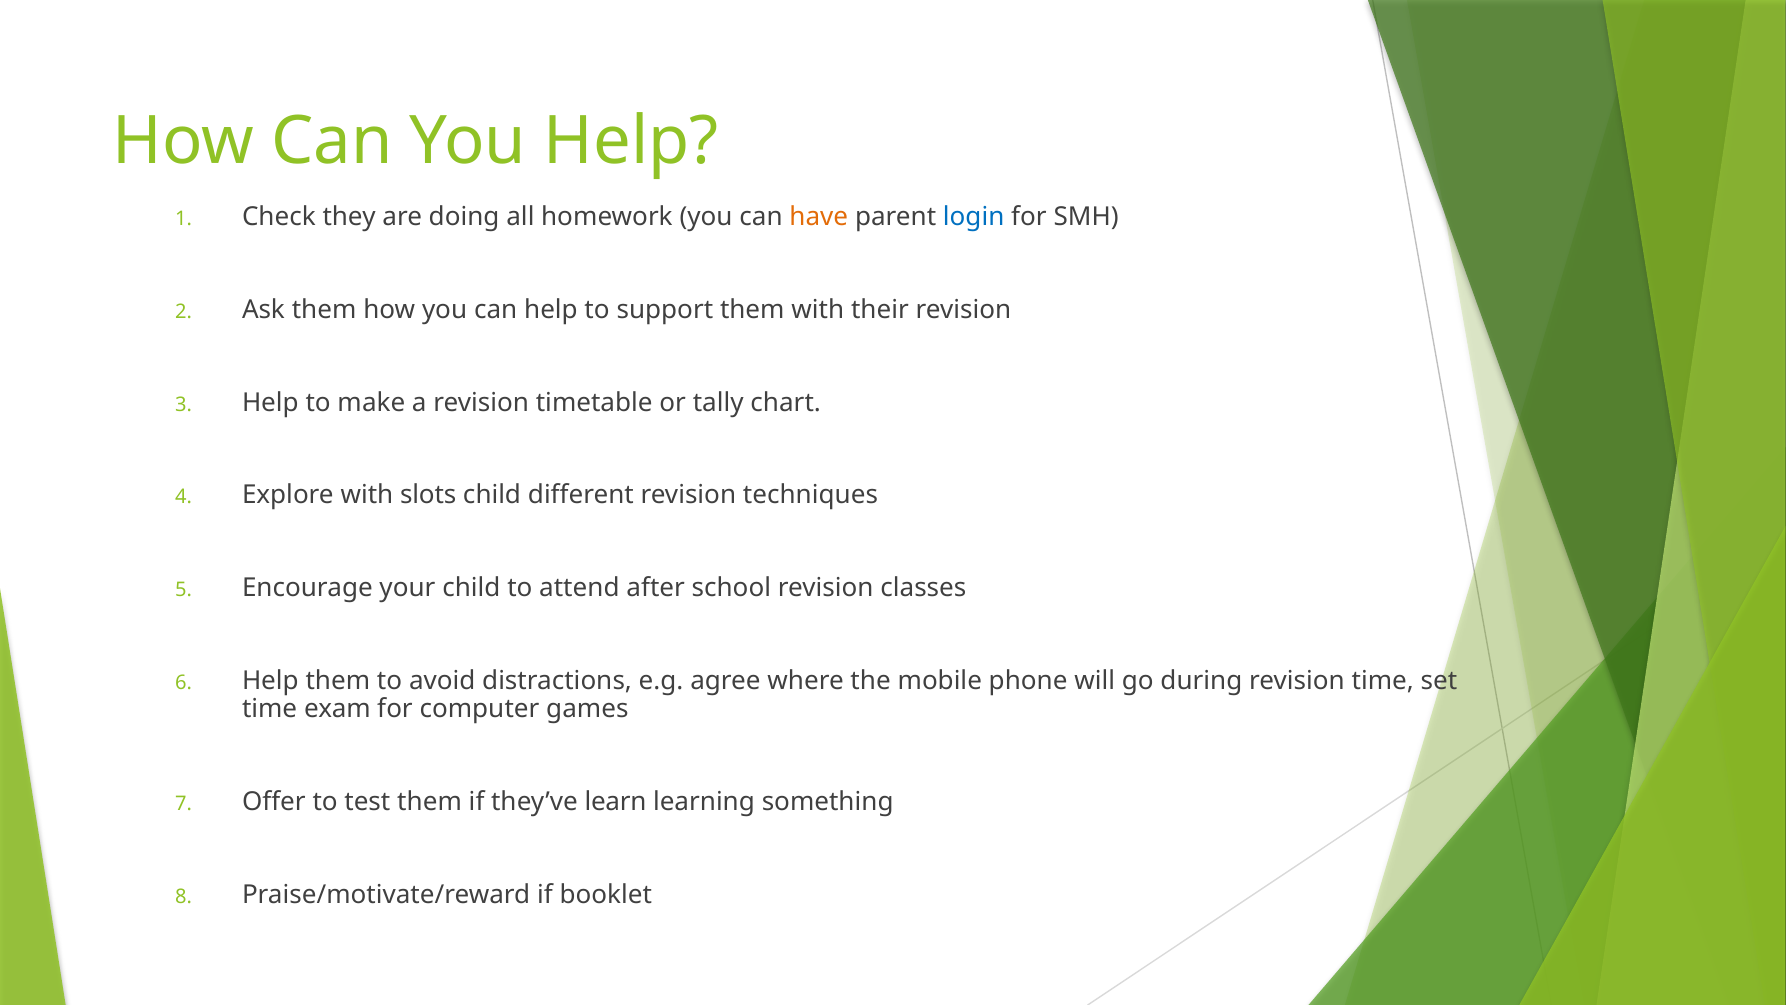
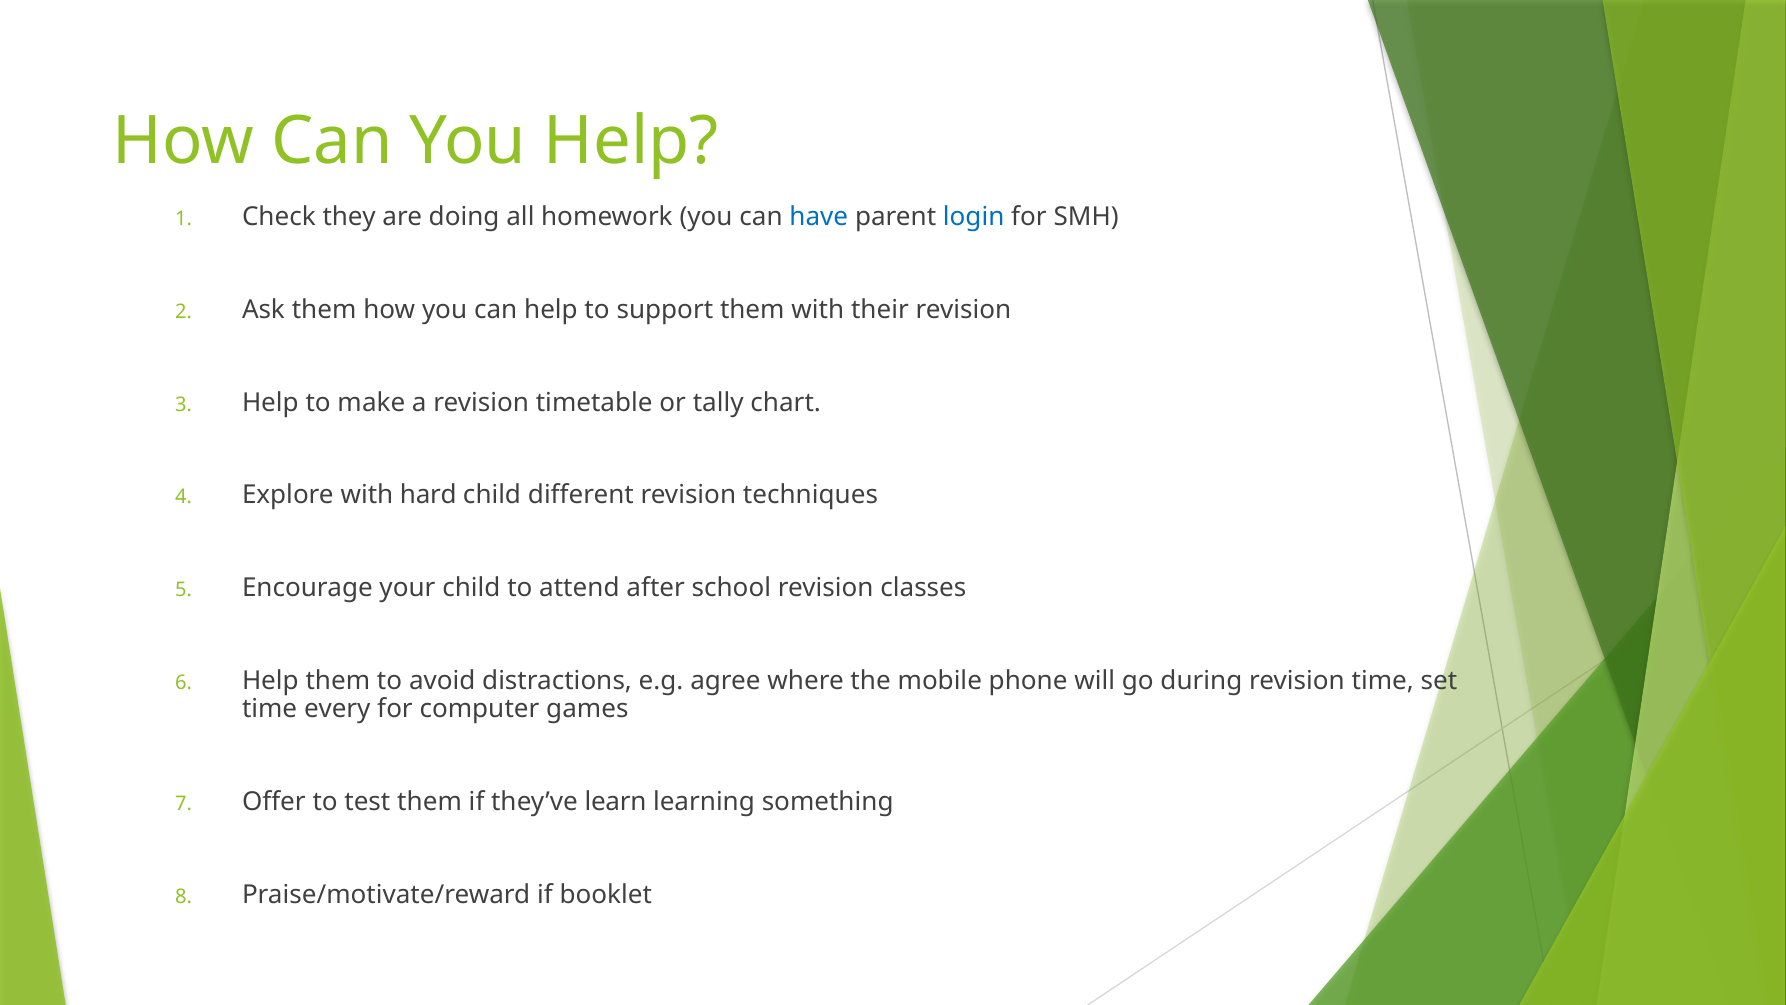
have colour: orange -> blue (819, 217)
slots: slots -> hard (428, 495)
exam: exam -> every (337, 709)
